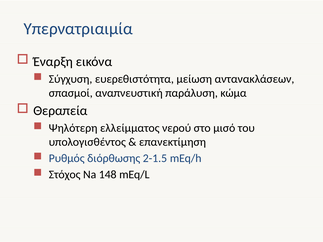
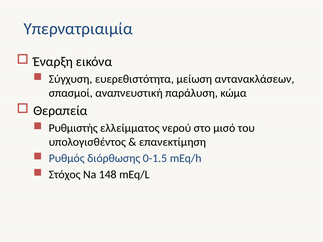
Ψηλότερη: Ψηλότερη -> Ρυθμιστής (73, 128)
2-1.5: 2-1.5 -> 0-1.5 (155, 159)
